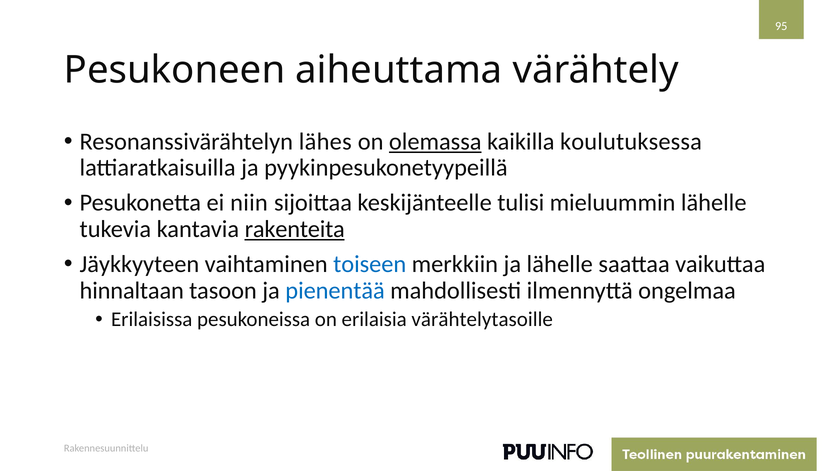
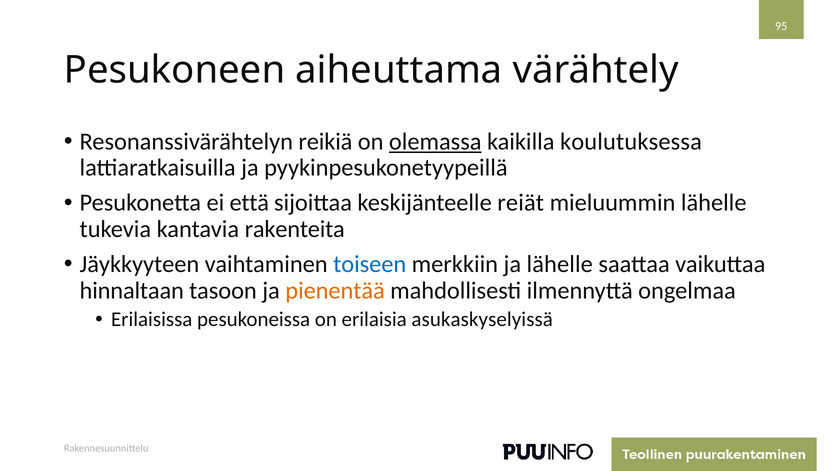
lähes: lähes -> reikiä (325, 142)
niin: niin -> että (249, 203)
tulisi: tulisi -> reiät (521, 203)
rakenteita underline: present -> none (295, 229)
pienentää colour: blue -> orange (335, 291)
värähtelytasoille: värähtelytasoille -> asukaskyselyissä (482, 320)
